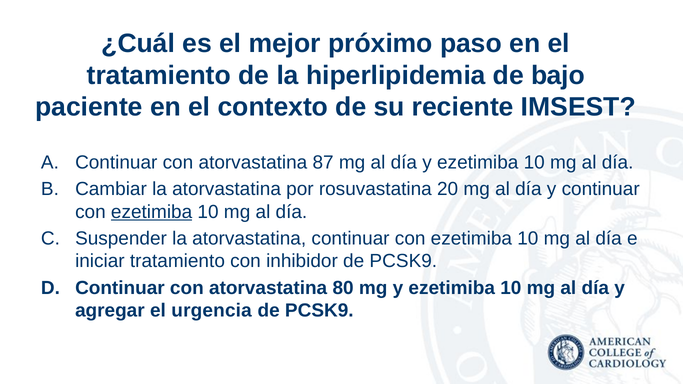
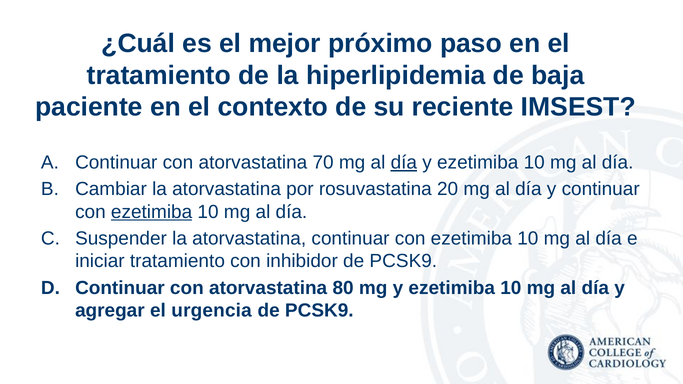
bajo: bajo -> baja (558, 75)
87: 87 -> 70 (323, 163)
día underline: none -> present (404, 163)
